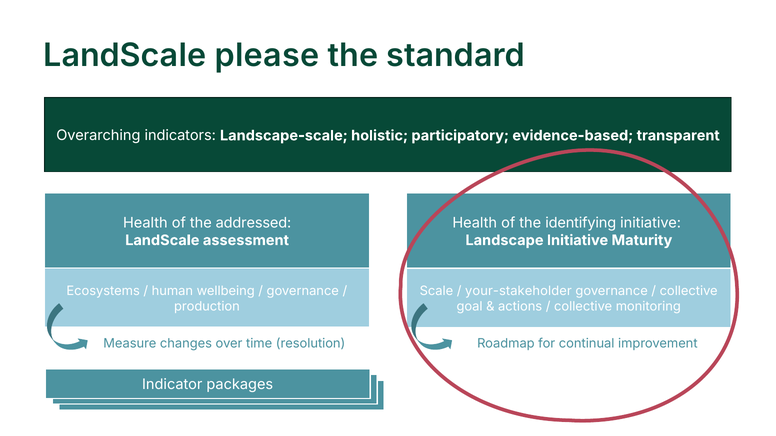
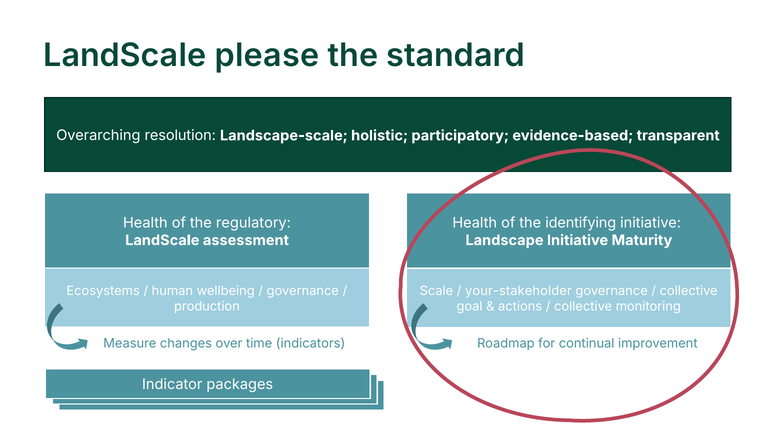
indicators: indicators -> resolution (180, 136)
addressed: addressed -> regulatory (253, 223)
resolution: resolution -> indicators (311, 344)
